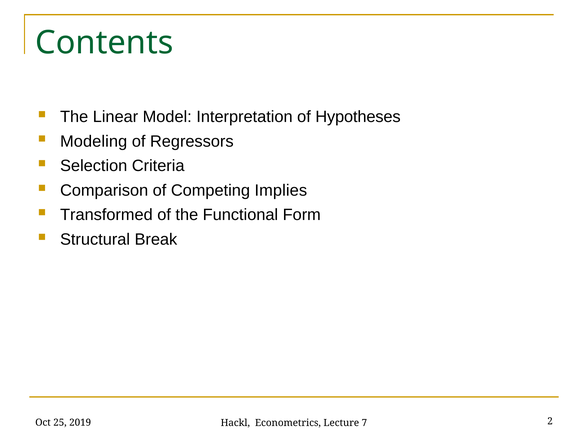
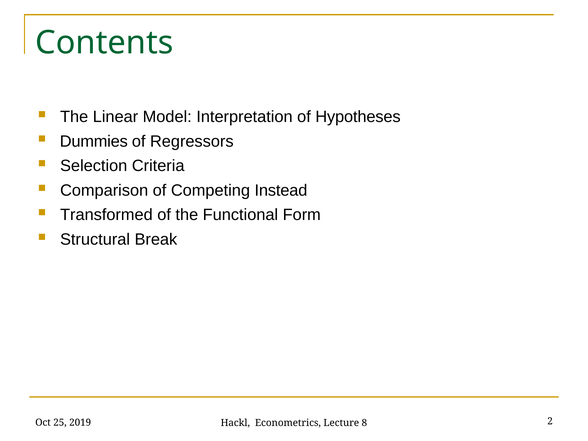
Modeling: Modeling -> Dummies (94, 141)
Implies: Implies -> Instead (281, 190)
7: 7 -> 8 (364, 423)
